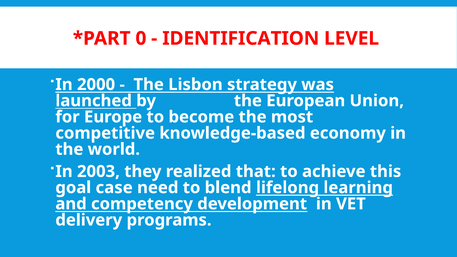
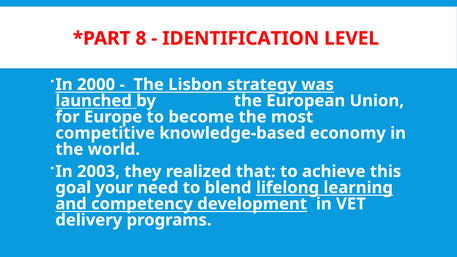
0: 0 -> 8 (141, 38)
case: case -> your (114, 188)
